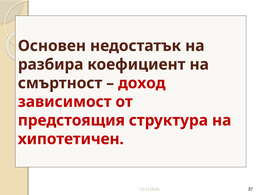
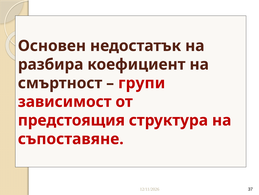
доход: доход -> групи (142, 83)
хипотетичен: хипотетичен -> съпоставяне (71, 138)
